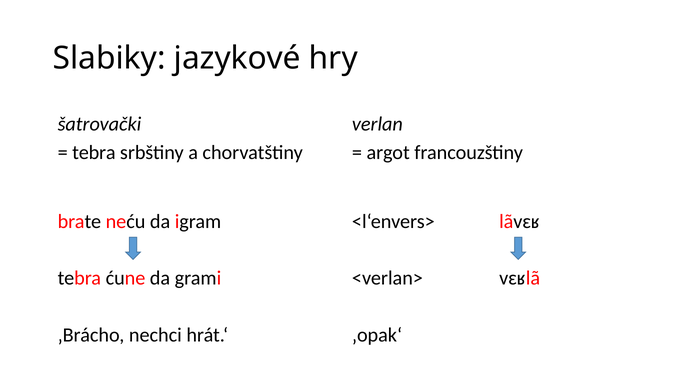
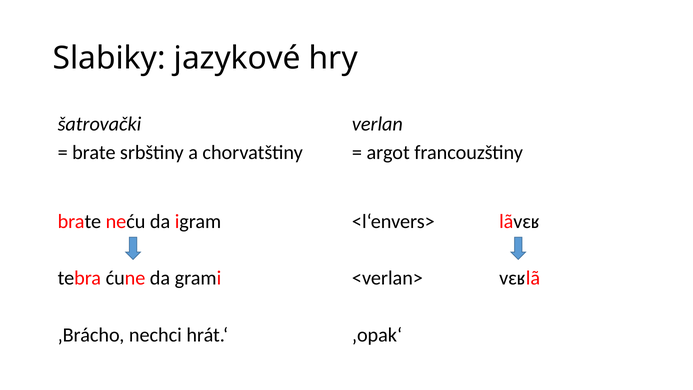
tebra: tebra -> brate (94, 152)
